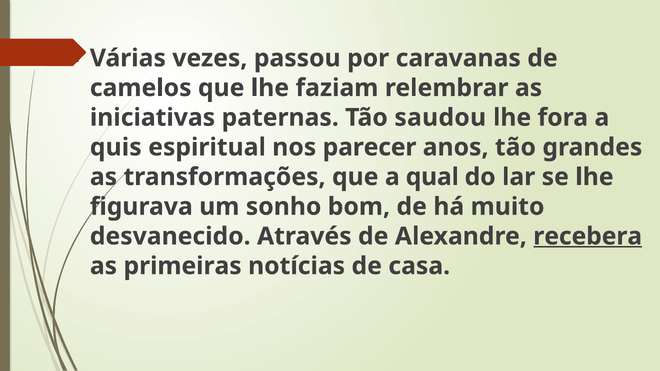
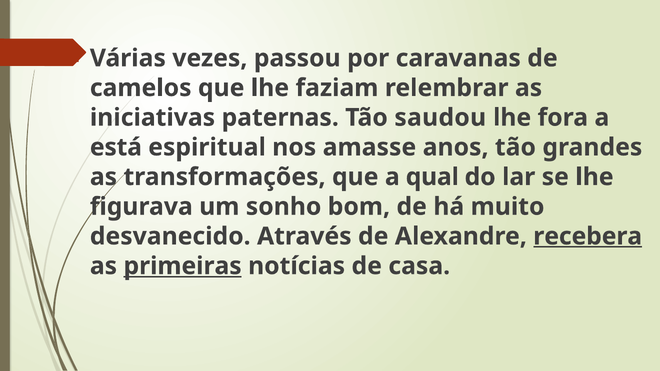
quis: quis -> está (116, 147)
parecer: parecer -> amasse (369, 147)
primeiras underline: none -> present (183, 266)
